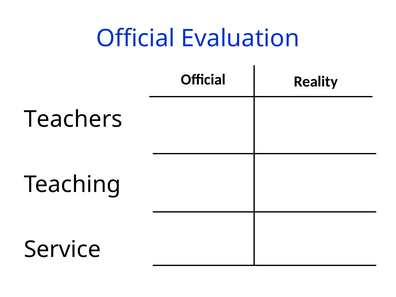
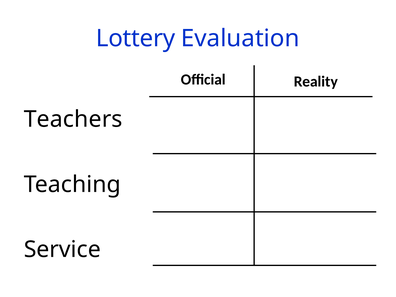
Official: Official -> Lottery (136, 38)
